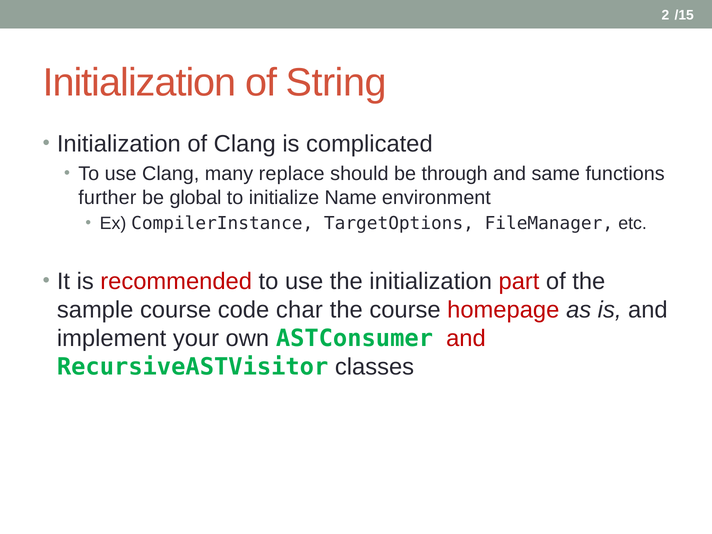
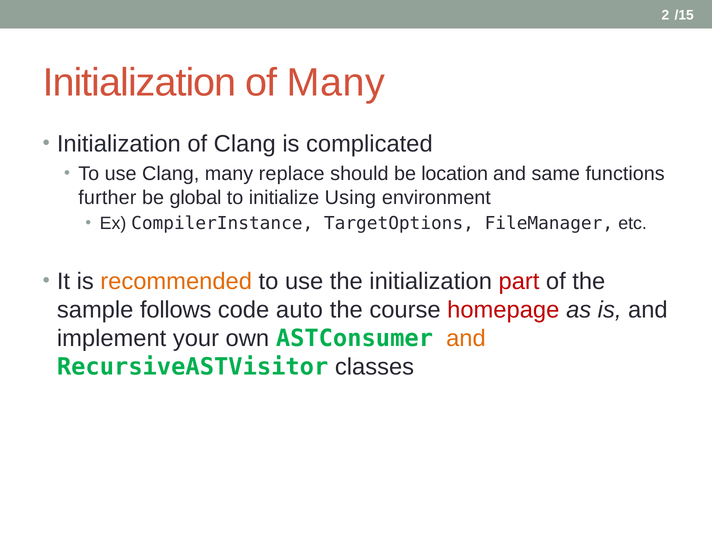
of String: String -> Many (336, 83)
through: through -> location (455, 174)
Name: Name -> Using (350, 198)
recommended colour: red -> orange (176, 281)
sample course: course -> follows (176, 310)
char: char -> auto (299, 310)
and colour: red -> orange (466, 338)
